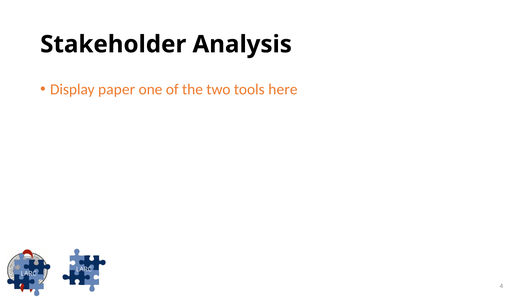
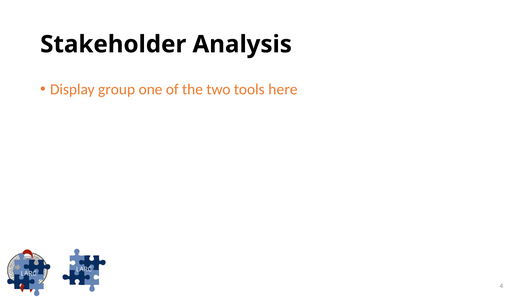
paper: paper -> group (117, 89)
